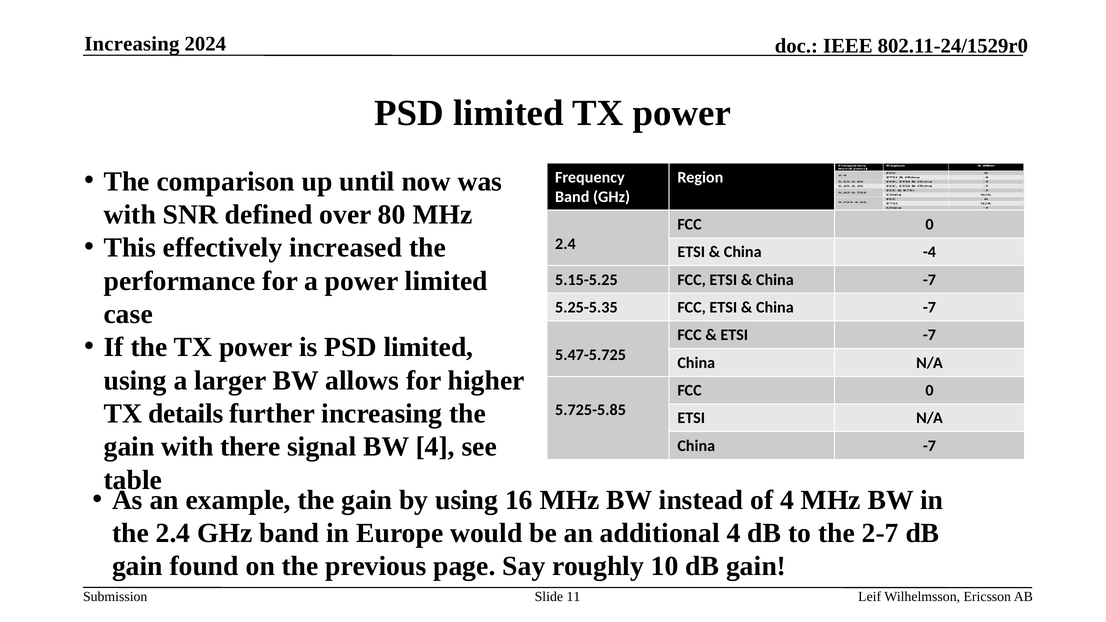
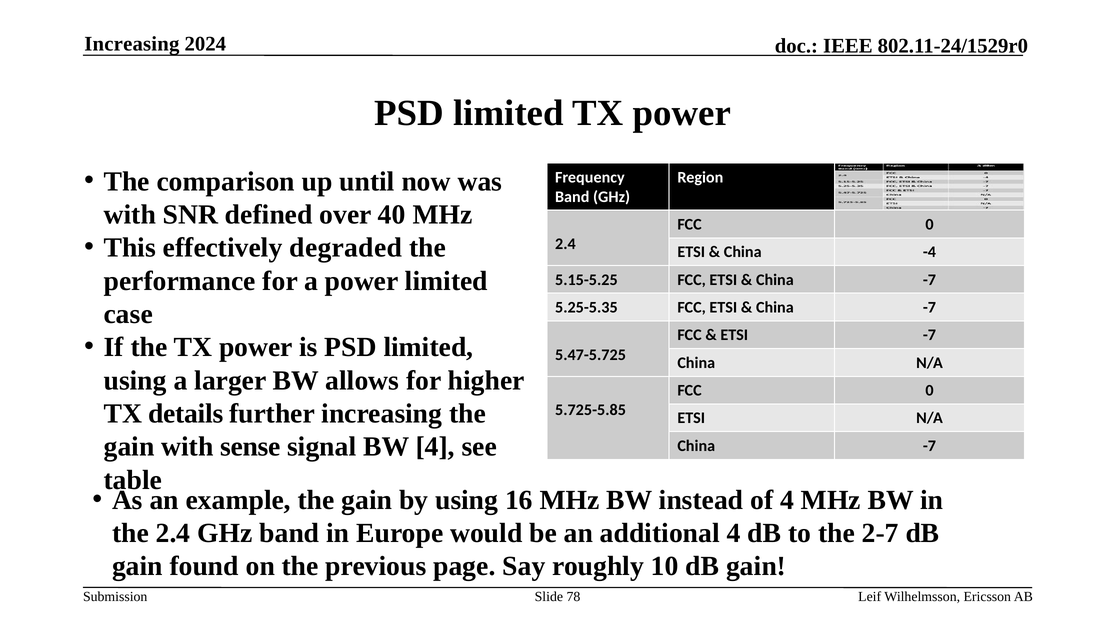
80: 80 -> 40 (392, 215)
increased: increased -> degraded (346, 248)
there: there -> sense (250, 447)
11: 11 -> 78 (573, 597)
